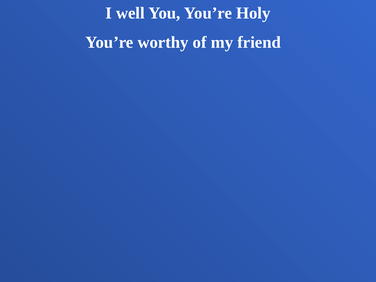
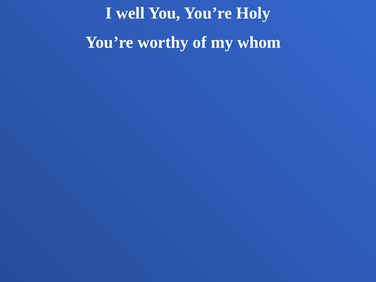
friend: friend -> whom (259, 42)
